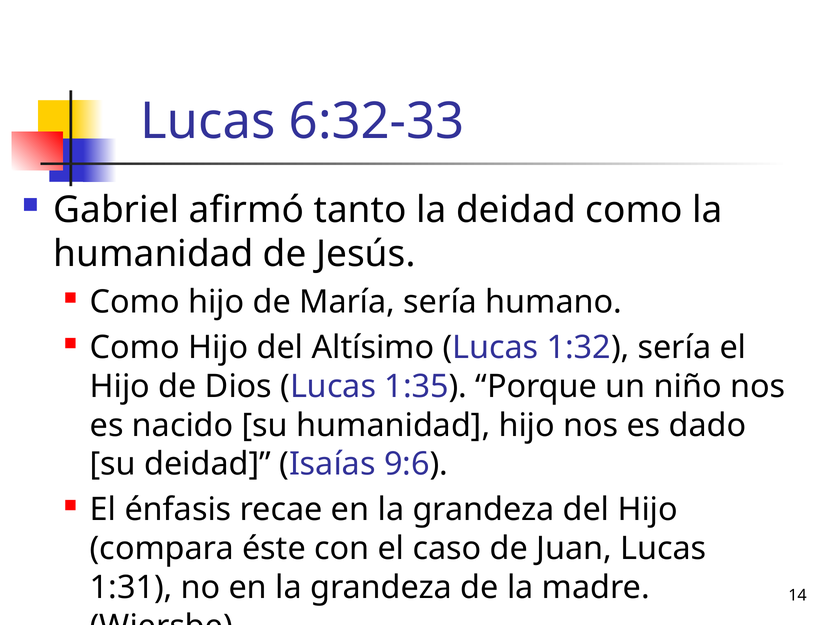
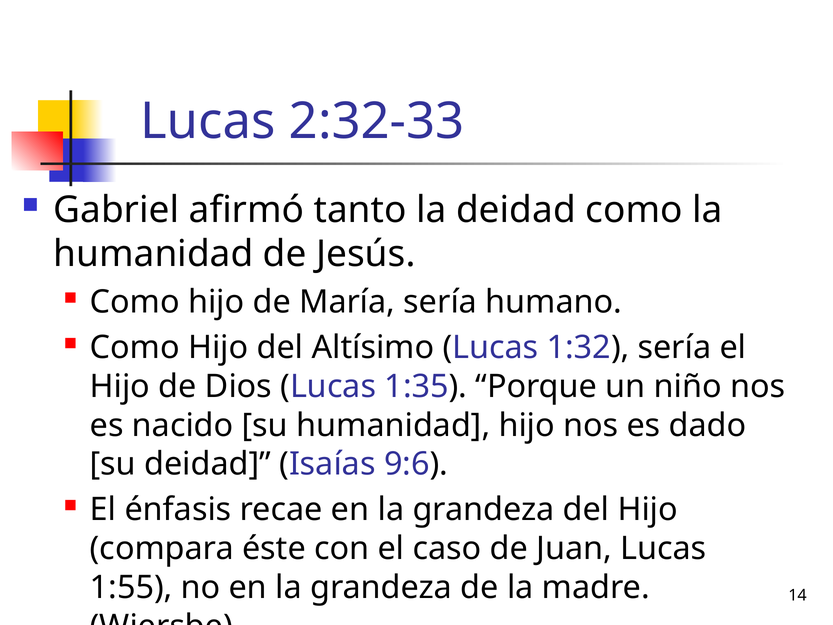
6:32-33: 6:32-33 -> 2:32-33 (377, 122)
1:31: 1:31 -> 1:55 (131, 587)
